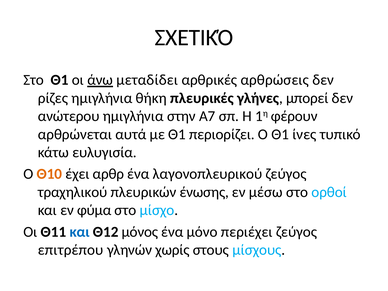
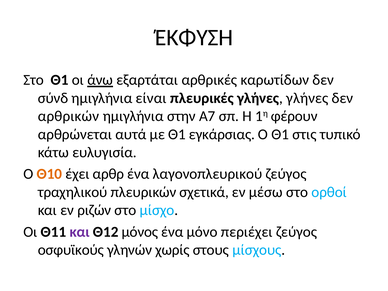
ΣΧΕΤΙΚΌ: ΣΧΕΤΙΚΌ -> ΈΚΦΥΣΗ (194, 38)
μεταδίδει: μεταδίδει -> εξαρτάται (147, 80)
αρθρώσεις: αρθρώσεις -> καρωτίδων (275, 80)
ρίζες: ρίζες -> σύνδ (53, 98)
θήκη: θήκη -> είναι (151, 98)
γλήνες μπορεί: μπορεί -> γλήνες (307, 98)
ανώτερου: ανώτερου -> αρθρικών (69, 116)
περιορίζει: περιορίζει -> εγκάρσιας (222, 134)
ίνες: ίνες -> στις (304, 134)
ένωσης: ένωσης -> σχετικά (204, 192)
φύμα: φύμα -> ριζών (94, 210)
και colour: blue -> purple (80, 232)
επιτρέπου: επιτρέπου -> οσφυϊκούς (71, 250)
